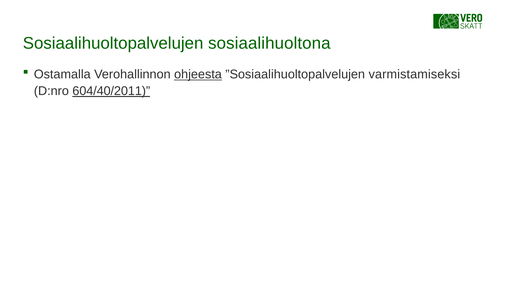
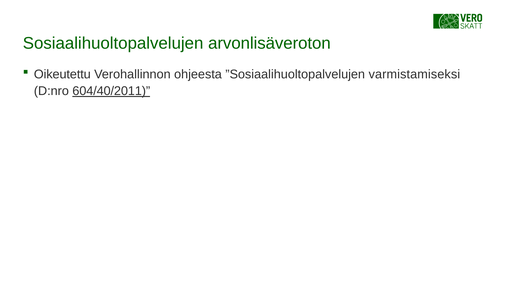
sosiaalihuoltona: sosiaalihuoltona -> arvonlisäveroton (269, 43)
Ostamalla: Ostamalla -> Oikeutettu (62, 74)
ohjeesta underline: present -> none (198, 74)
